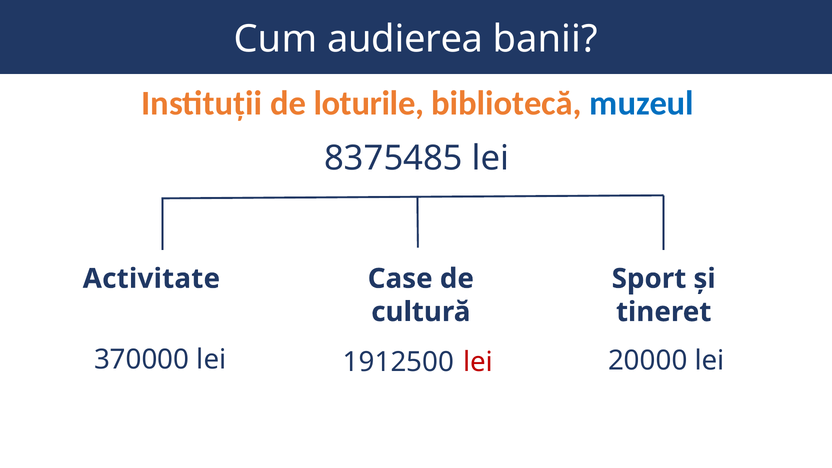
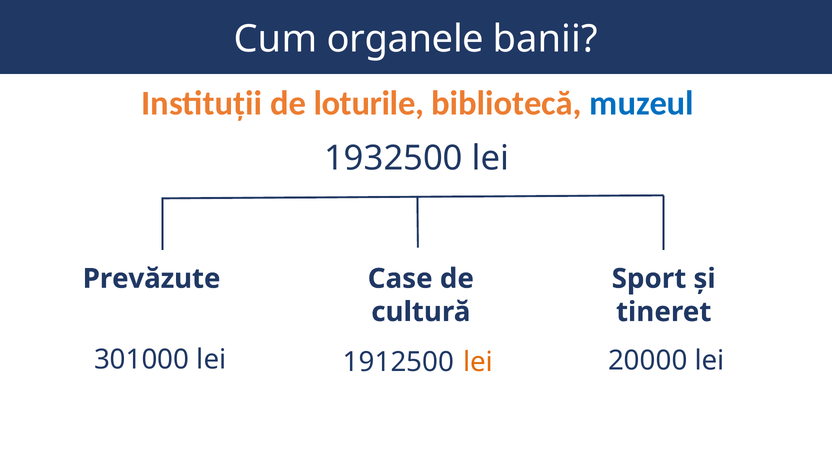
audierea: audierea -> organele (405, 39)
8375485: 8375485 -> 1932500 (393, 158)
Activitate: Activitate -> Prevăzute (152, 279)
370000: 370000 -> 301000 (142, 359)
lei colour: red -> orange (478, 362)
